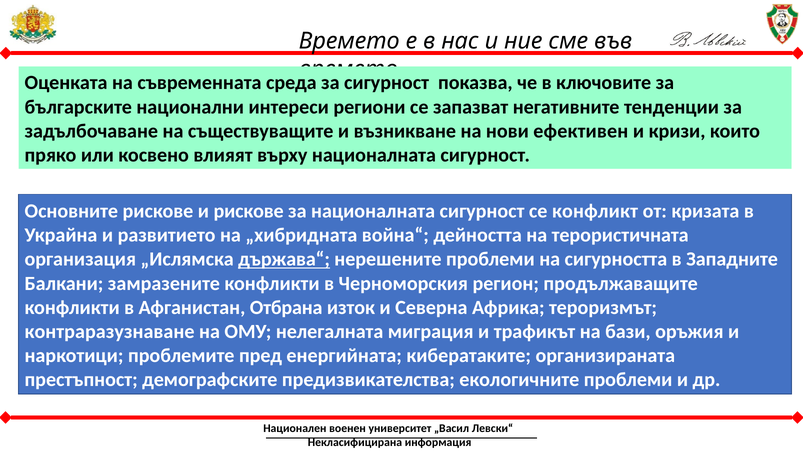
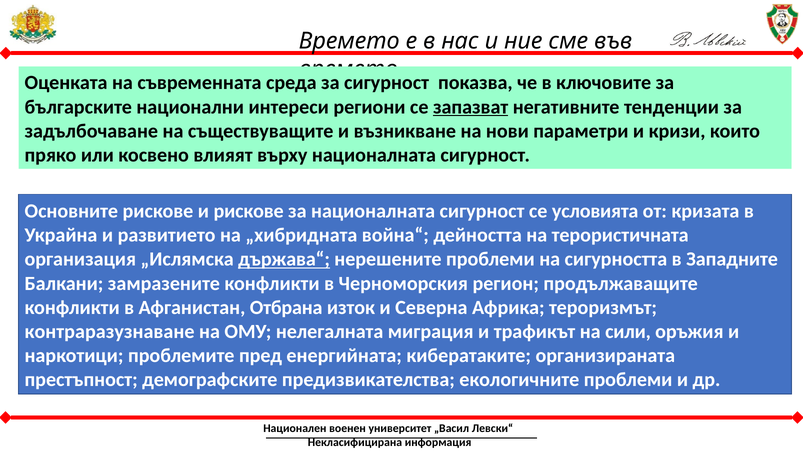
запазват underline: none -> present (471, 107)
ефективен: ефективен -> параметри (581, 131)
конфликт: конфликт -> условията (595, 211)
бази: бази -> сили (628, 331)
